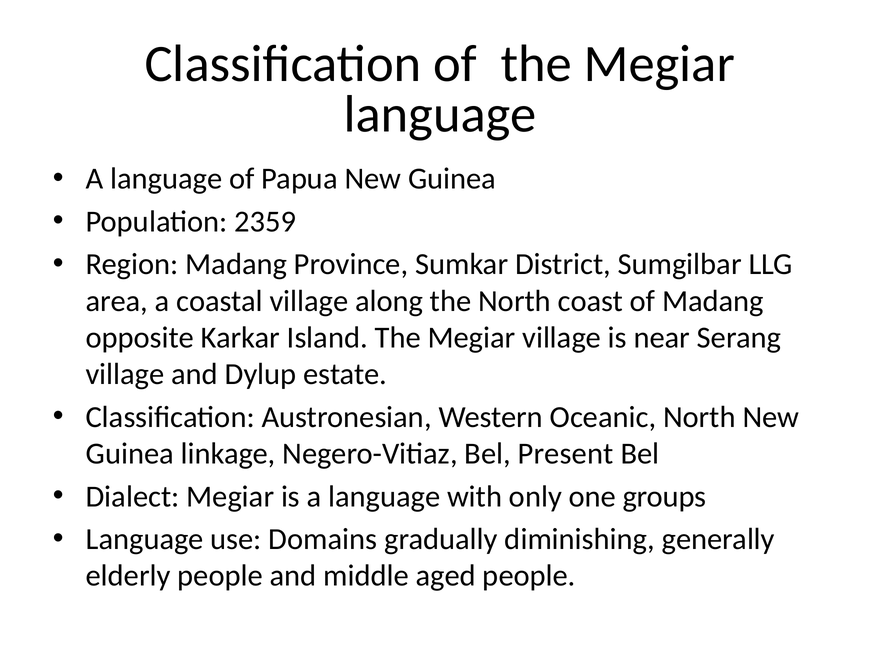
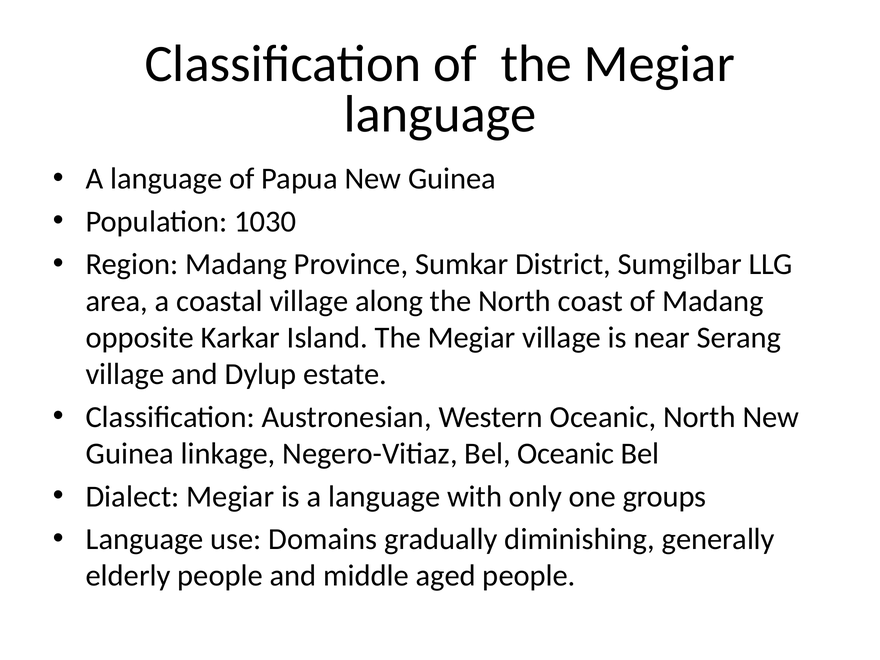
2359: 2359 -> 1030 (265, 222)
Bel Present: Present -> Oceanic (566, 454)
